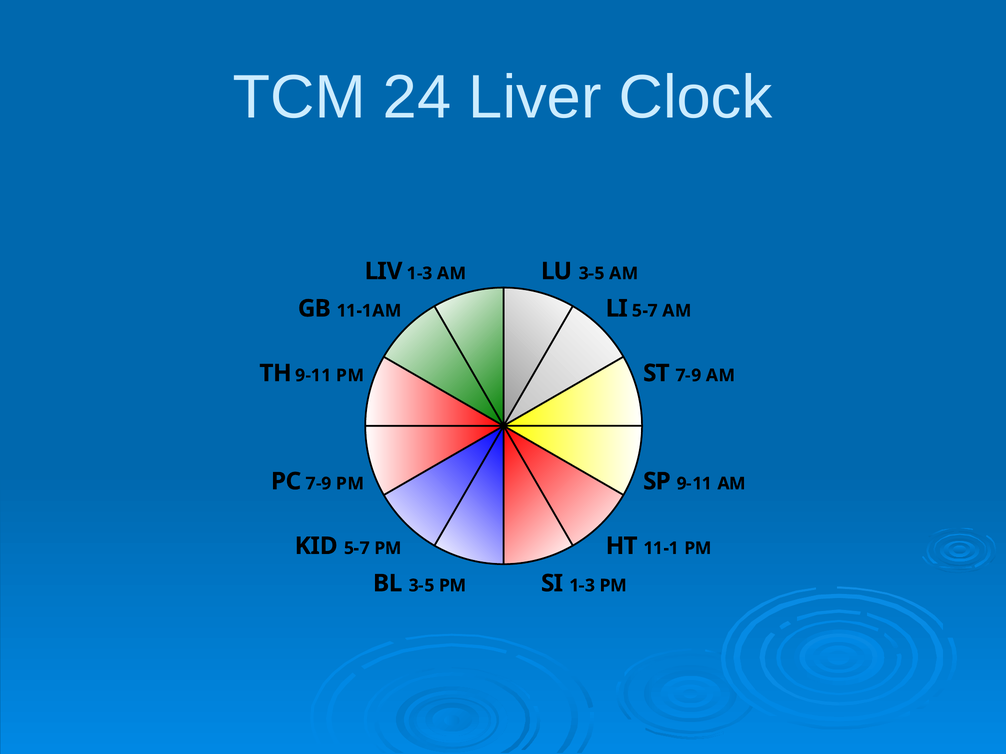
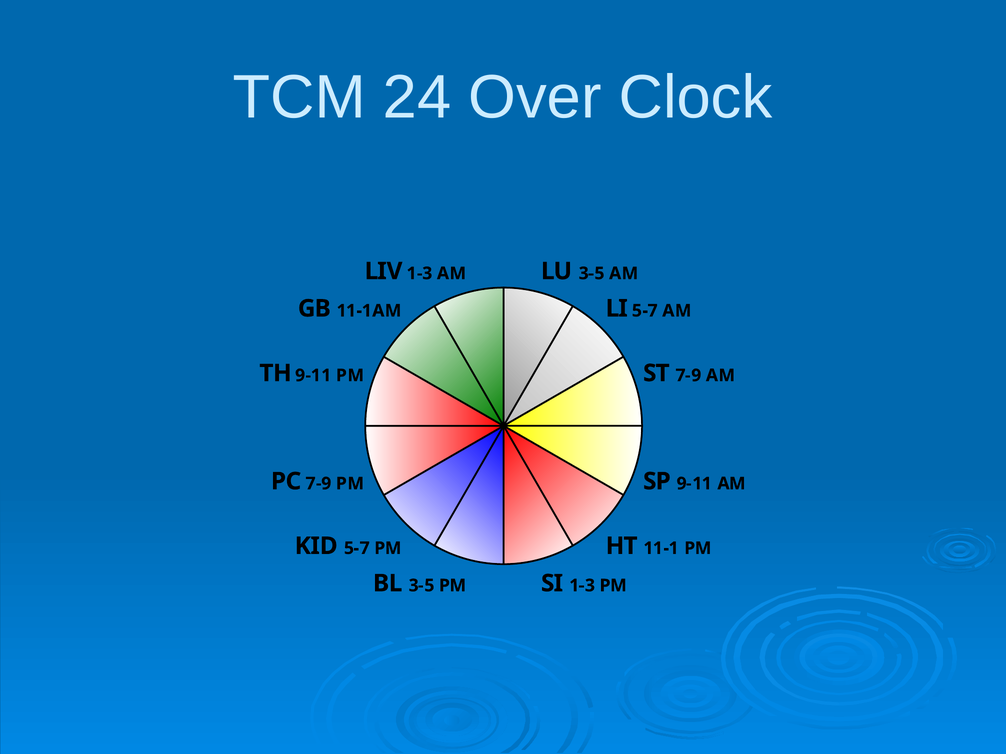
Liver: Liver -> Over (535, 98)
